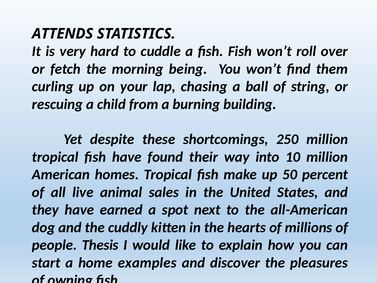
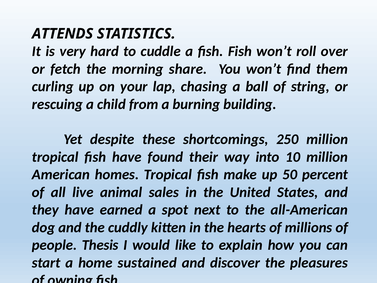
being: being -> share (188, 69)
examples: examples -> sustained (147, 263)
